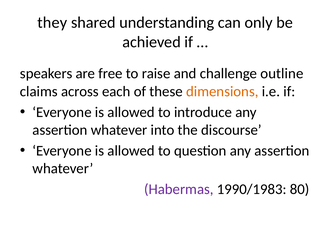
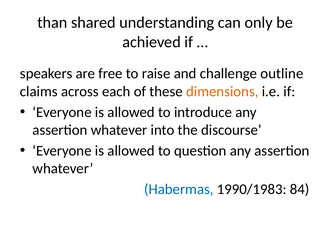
they: they -> than (52, 23)
Habermas colour: purple -> blue (179, 189)
80: 80 -> 84 (300, 189)
